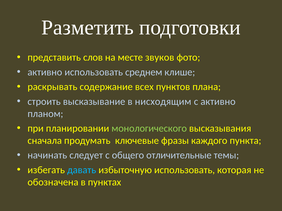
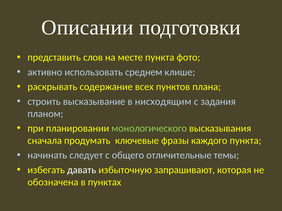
Разметить: Разметить -> Описании (87, 28)
месте звуков: звуков -> пункта (160, 58)
с активно: активно -> задания (218, 102)
давать colour: light blue -> white (82, 170)
избыточную использовать: использовать -> запрашивают (185, 170)
